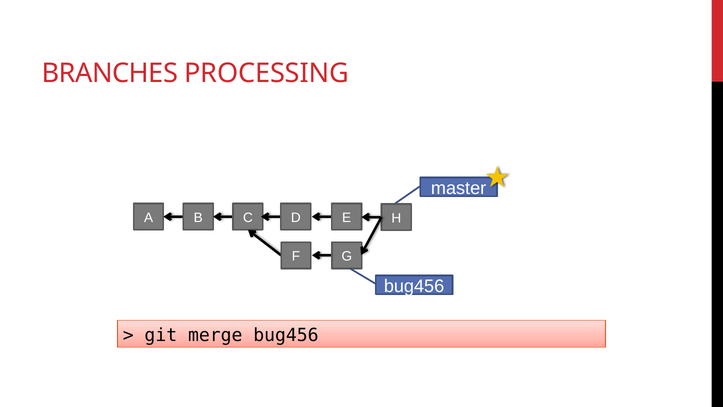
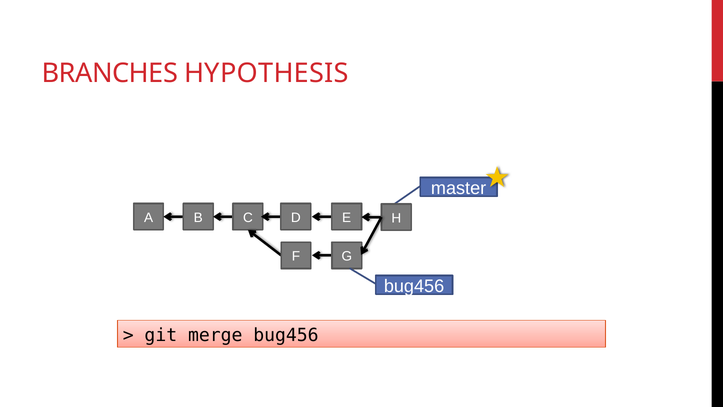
PROCESSING: PROCESSING -> HYPOTHESIS (266, 73)
